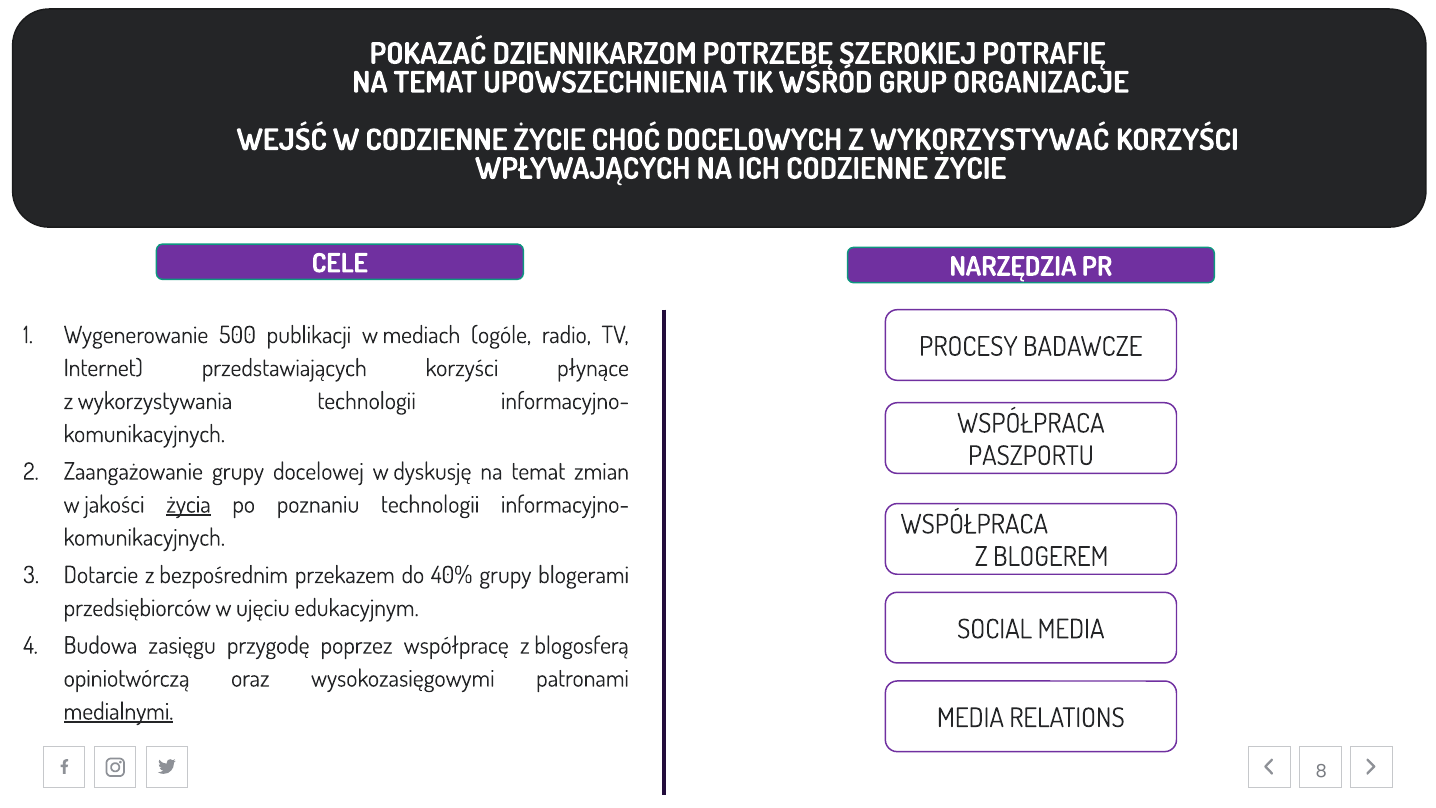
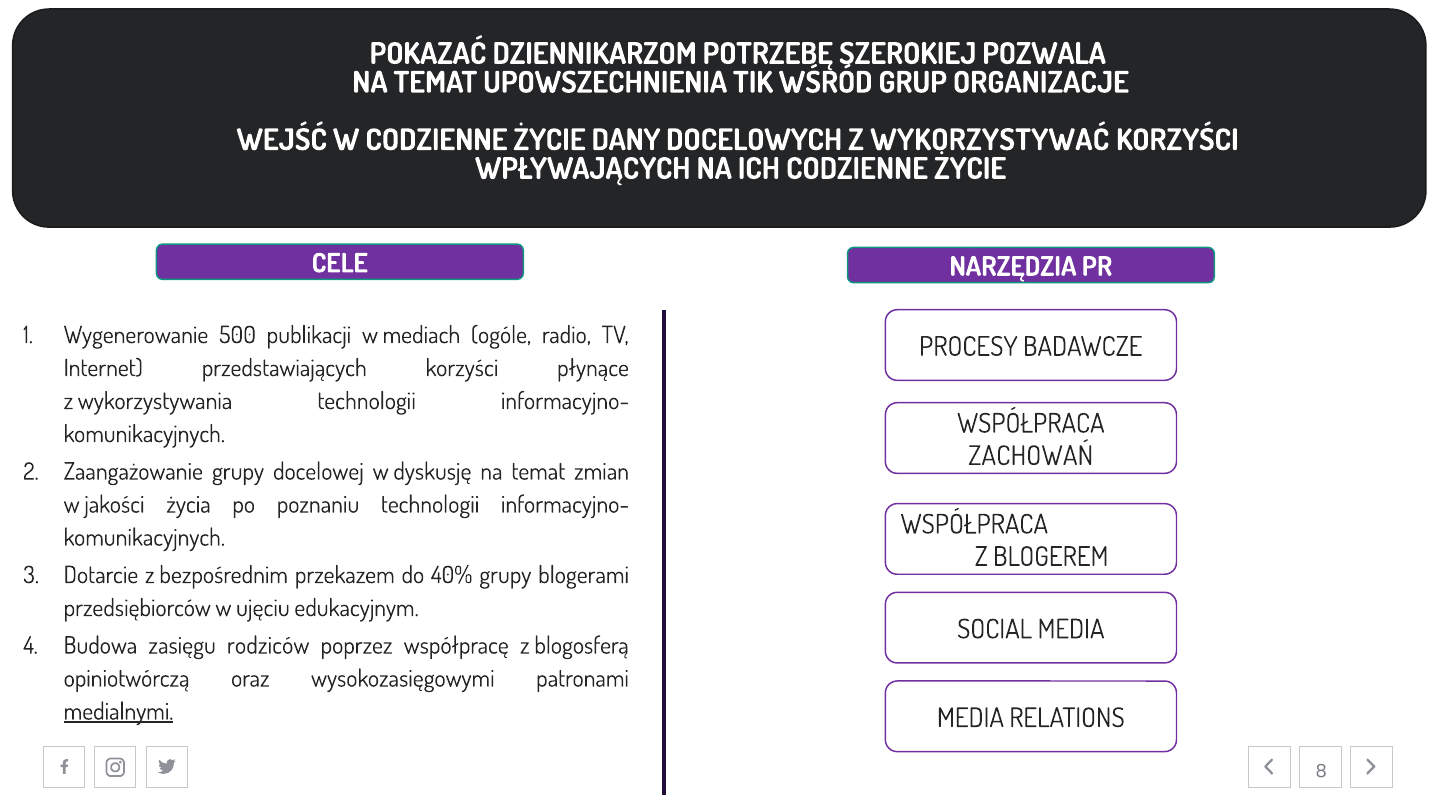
POTRAFIĘ: POTRAFIĘ -> POZWALA (1044, 54)
CHOĆ: CHOĆ -> DANY (626, 140)
PASZPORTU: PASZPORTU -> ZACHOWAŃ (1031, 456)
życia underline: present -> none (189, 505)
przygodę: przygodę -> rodziców (268, 646)
